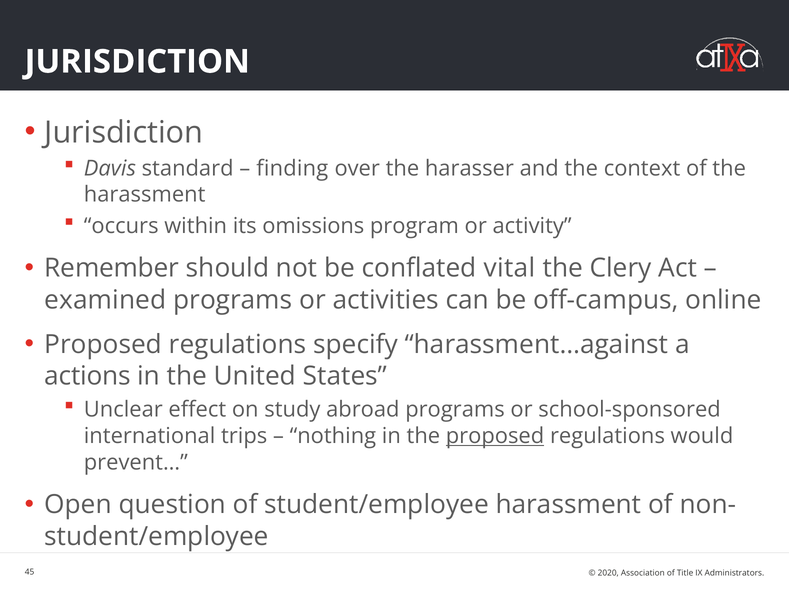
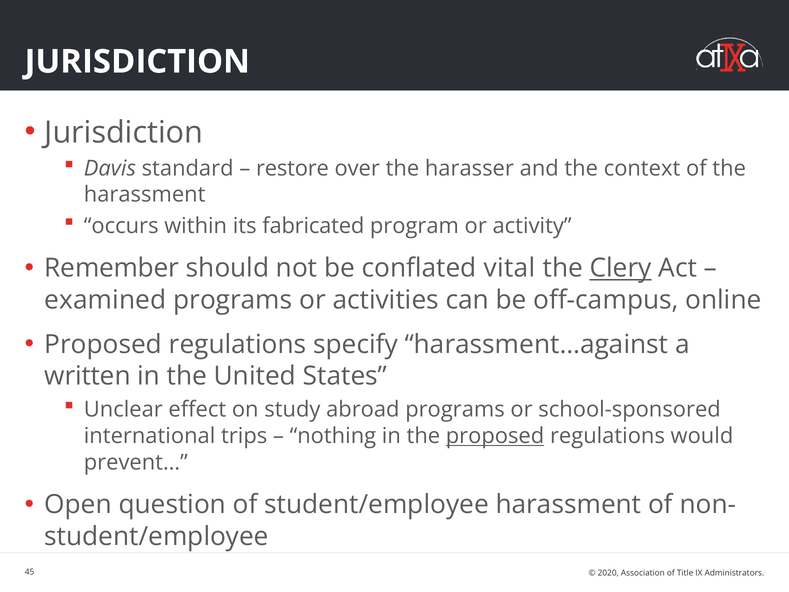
finding: finding -> restore (292, 168)
omissions: omissions -> fabricated (313, 226)
Clery underline: none -> present (621, 268)
actions: actions -> written (88, 376)
